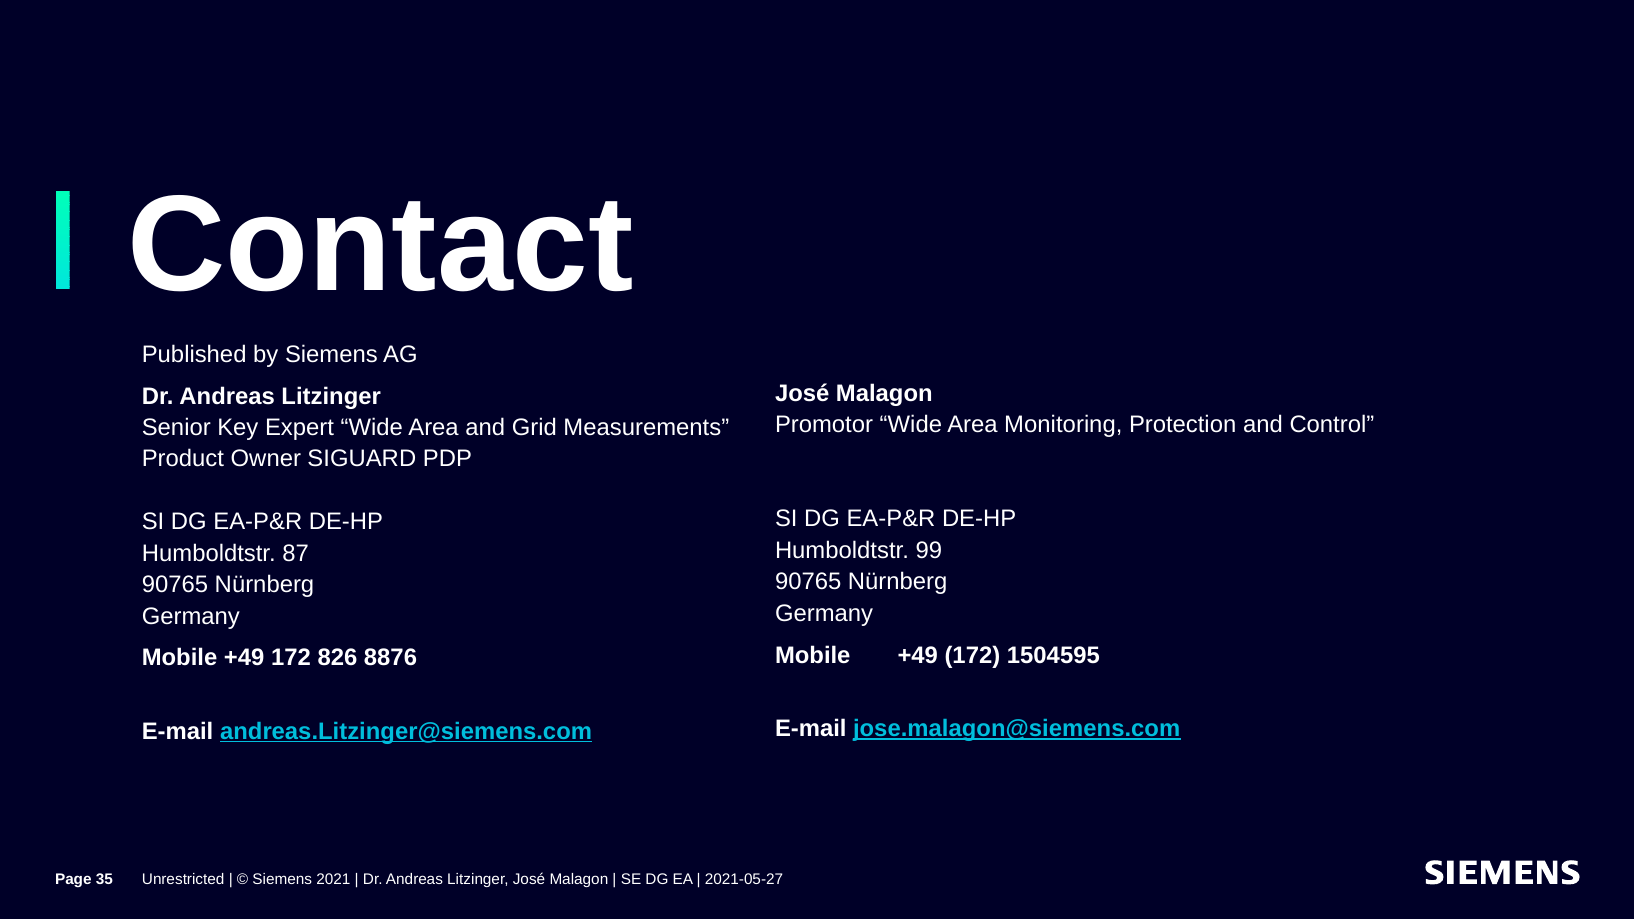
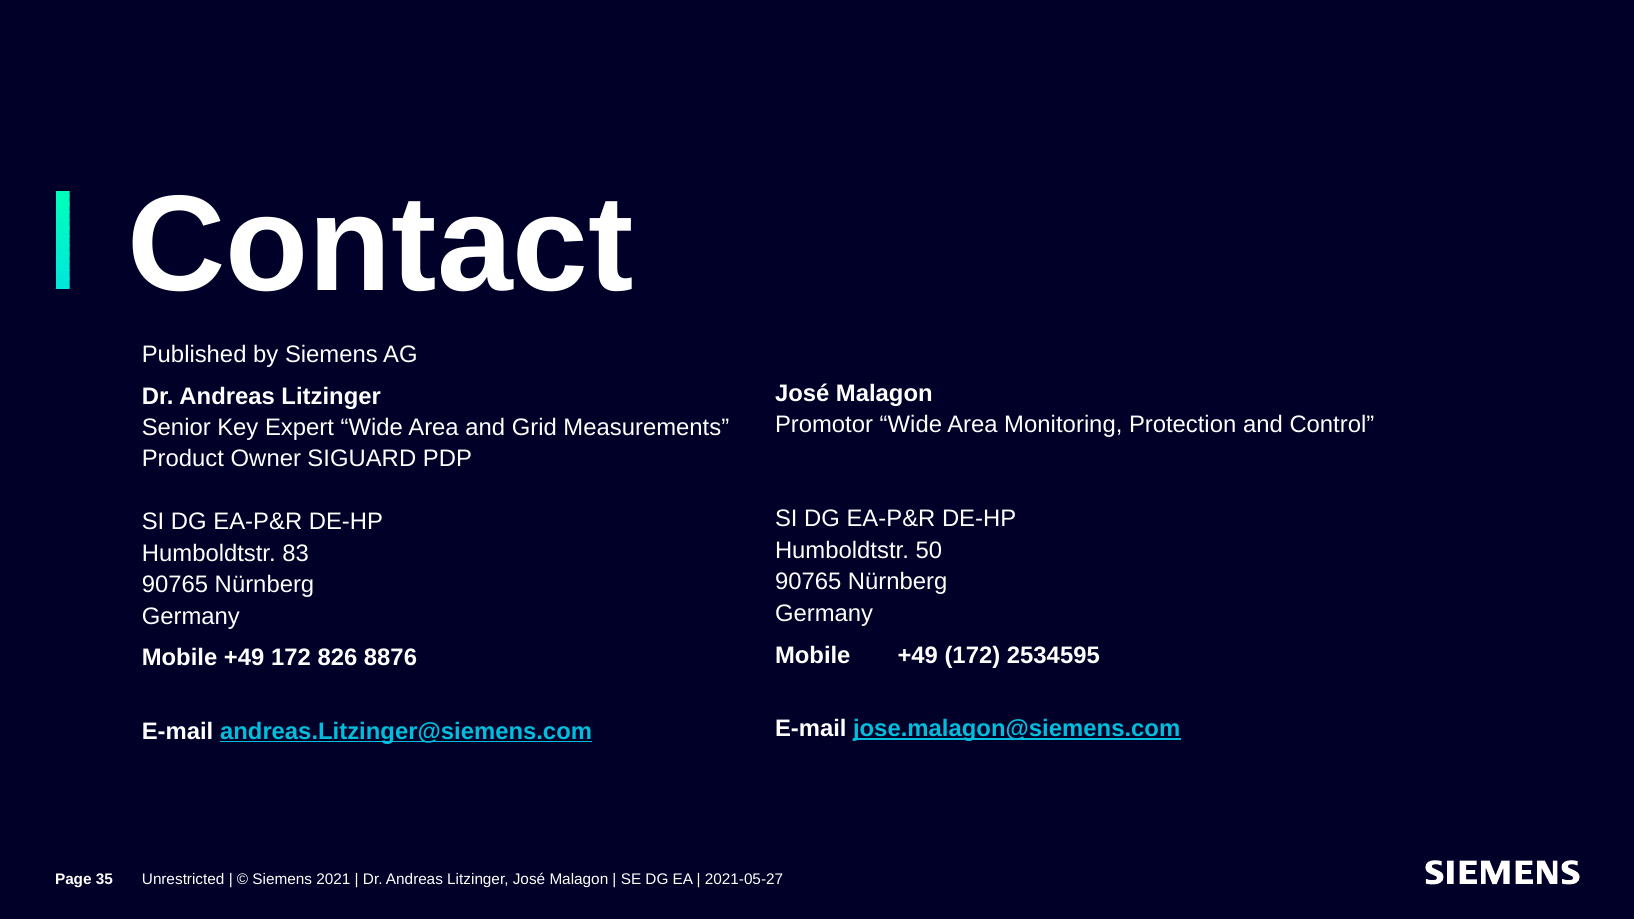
99: 99 -> 50 (929, 551)
87: 87 -> 83 (296, 554)
1504595: 1504595 -> 2534595 (1053, 655)
